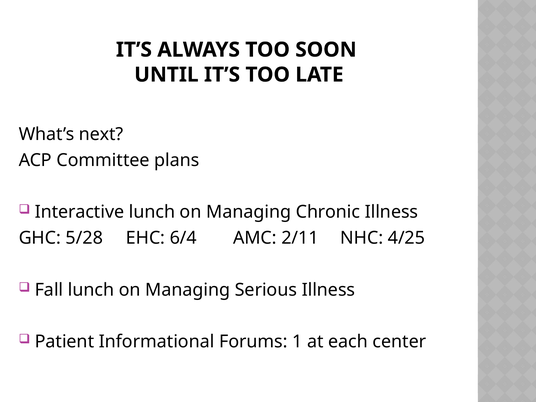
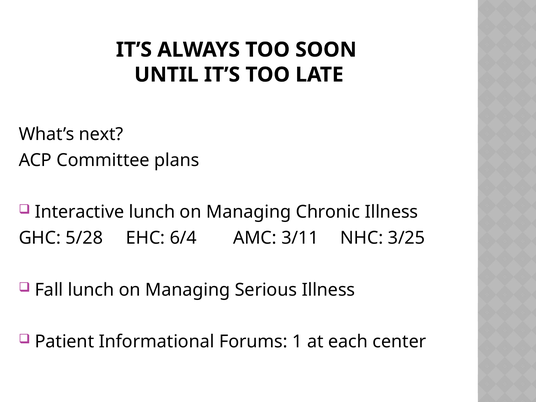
2/11: 2/11 -> 3/11 (300, 238)
4/25: 4/25 -> 3/25 (406, 238)
